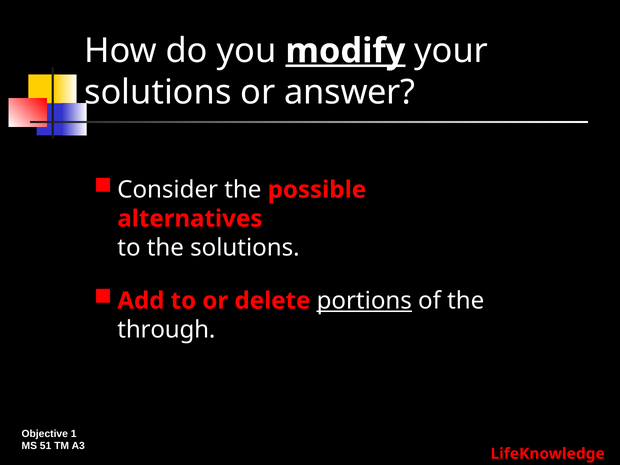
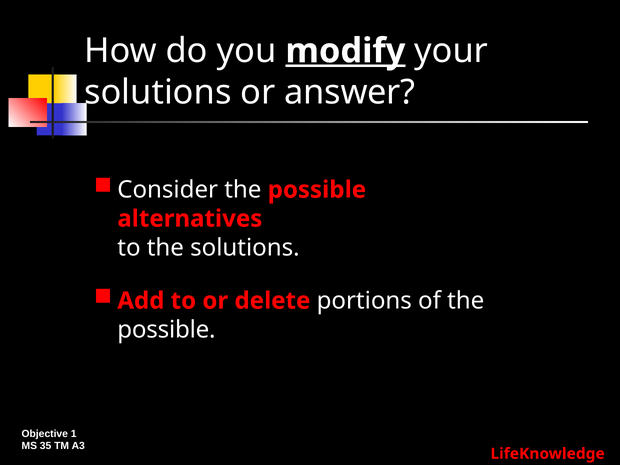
portions underline: present -> none (364, 301)
through: through -> possible (166, 330)
51: 51 -> 35 (46, 446)
